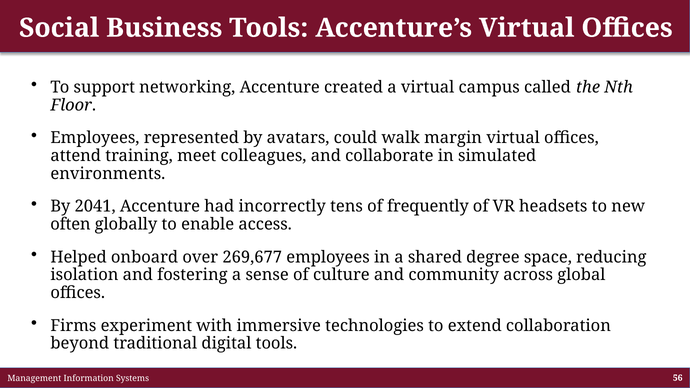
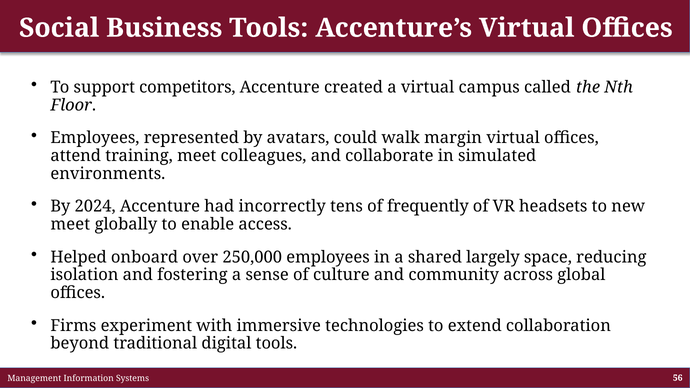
networking: networking -> competitors (187, 87)
2041: 2041 -> 2024 (95, 207)
often: often -> meet (70, 224)
269,677: 269,677 -> 250,000 (252, 257)
degree: degree -> largely (493, 257)
